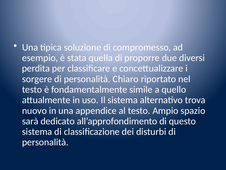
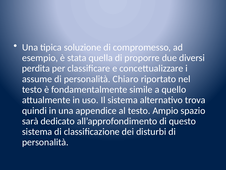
sorgere: sorgere -> assume (37, 79)
nuovo: nuovo -> quindi (34, 110)
